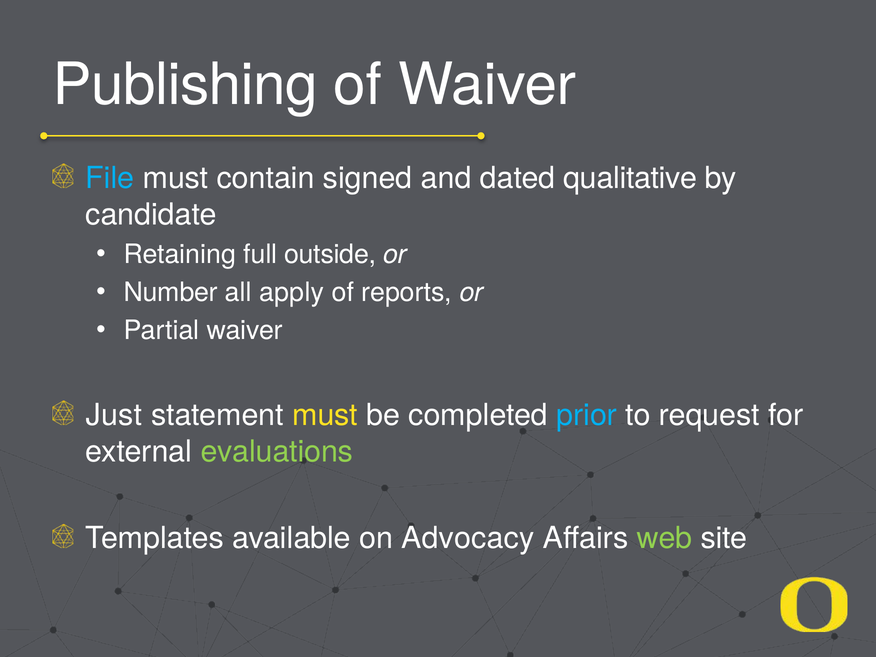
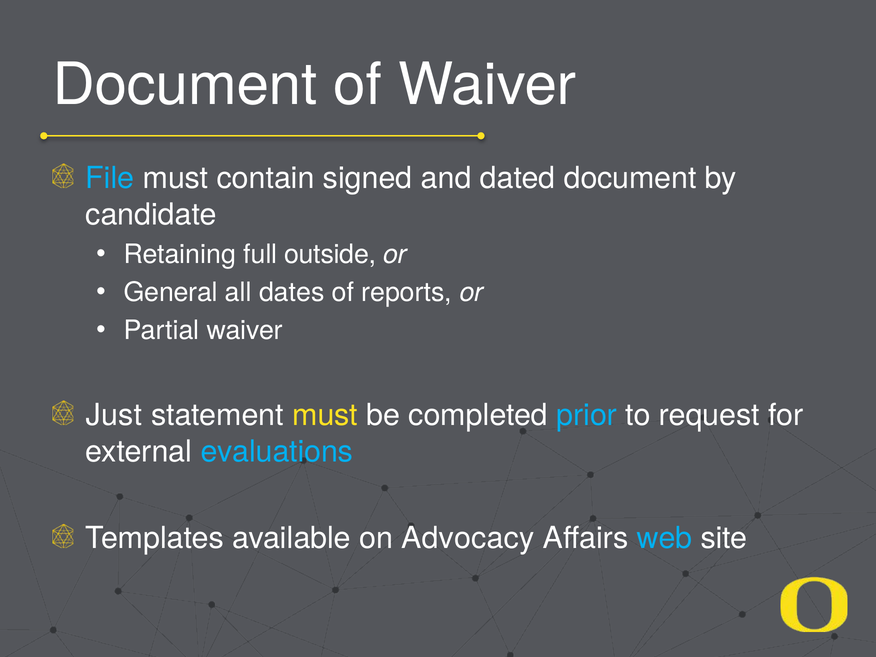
Publishing: Publishing -> Document (185, 85)
dated qualitative: qualitative -> document (630, 178)
Number: Number -> General (171, 292)
apply: apply -> dates (292, 292)
evaluations colour: light green -> light blue (277, 451)
web colour: light green -> light blue (664, 538)
